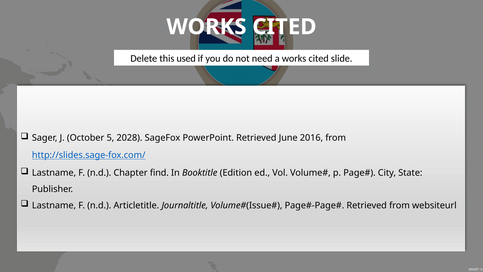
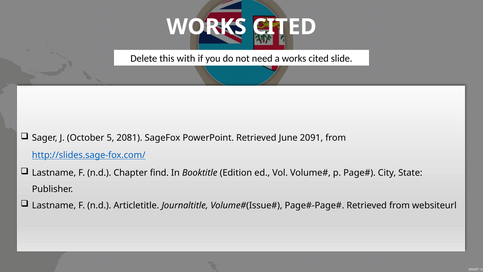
used: used -> with (186, 58)
2028: 2028 -> 2081 (129, 138)
2016: 2016 -> 2091 (311, 138)
